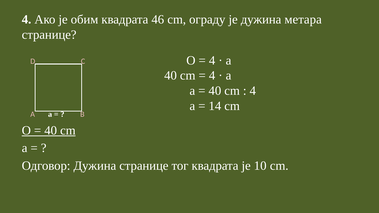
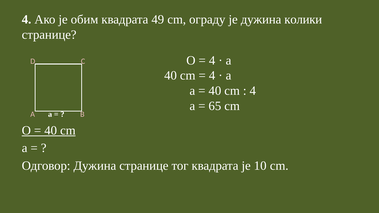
46: 46 -> 49 (158, 20)
метара: метара -> колики (303, 20)
14: 14 -> 65 (215, 106)
